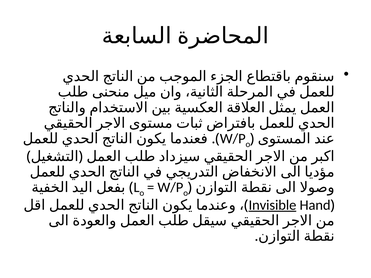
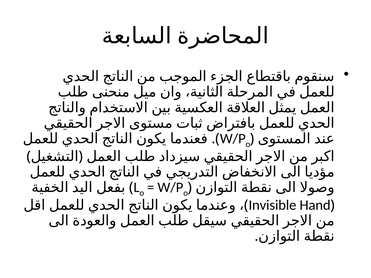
Invisible underline: present -> none (272, 205)
